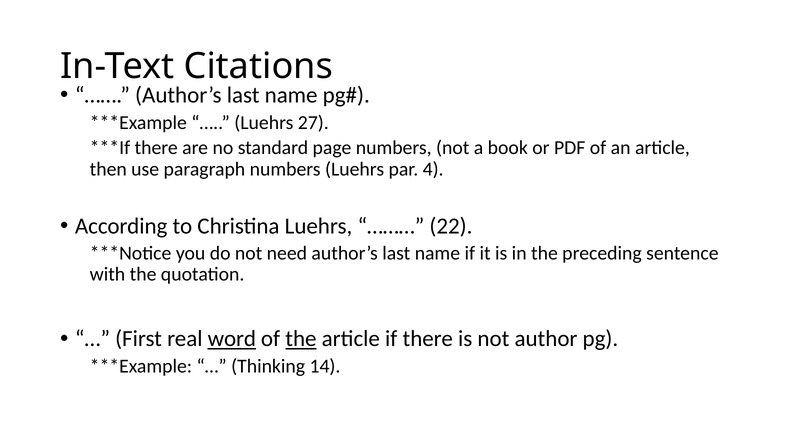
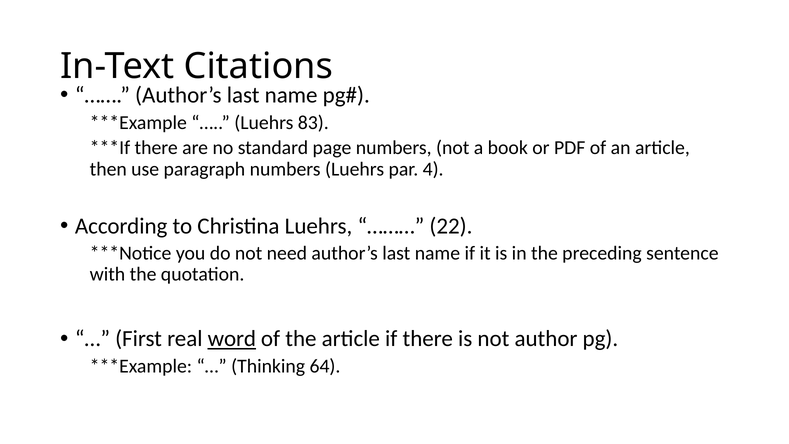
27: 27 -> 83 (313, 122)
the underline: present -> none (301, 339)
14: 14 -> 64 (325, 366)
